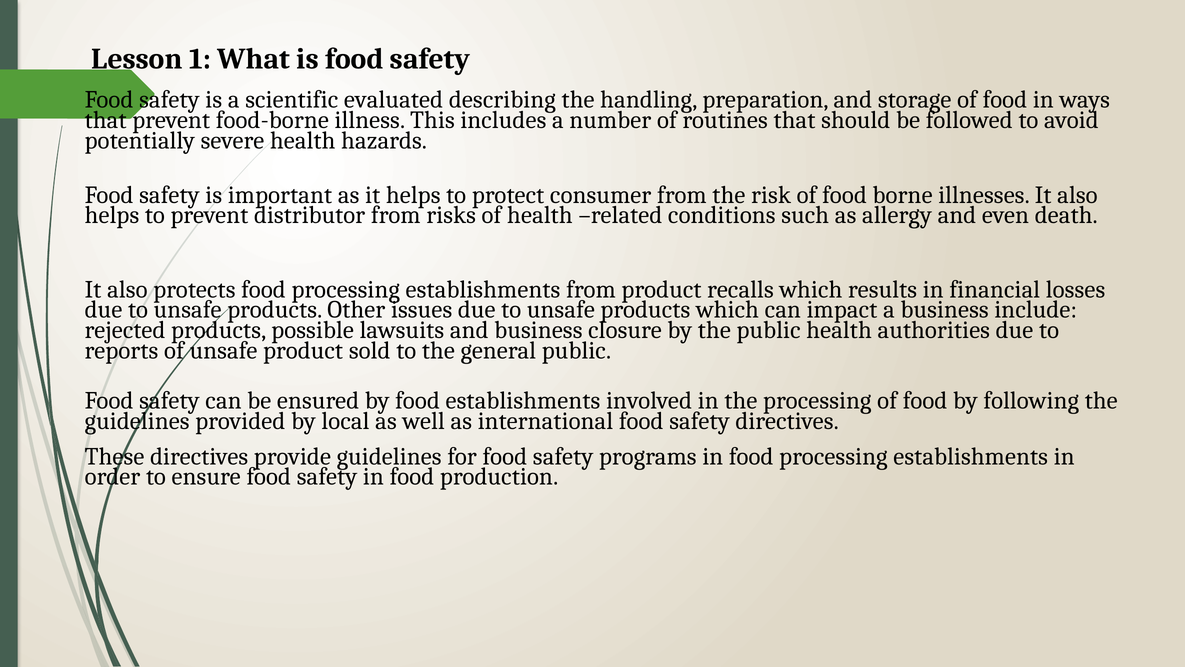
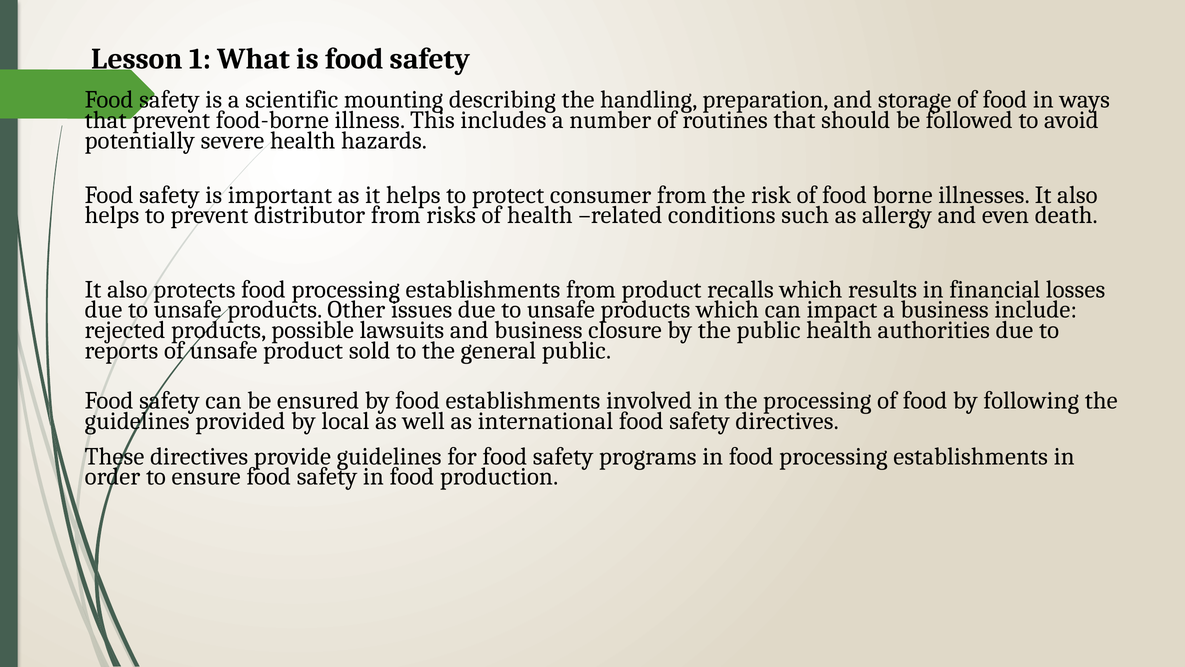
evaluated: evaluated -> mounting (394, 100)
